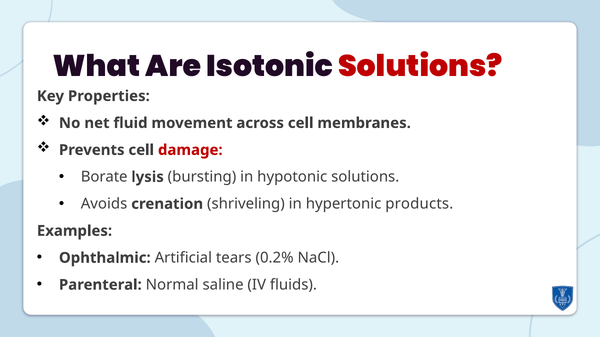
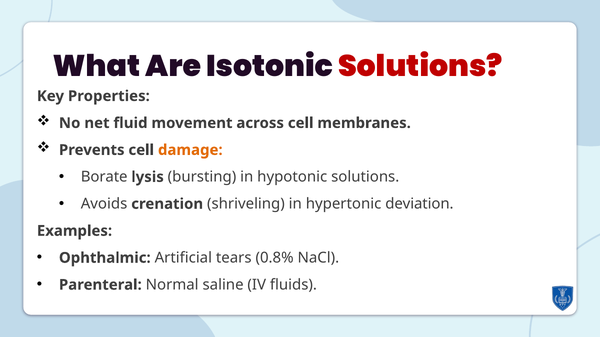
damage colour: red -> orange (190, 150)
products: products -> deviation (419, 204)
0.2%: 0.2% -> 0.8% (275, 258)
